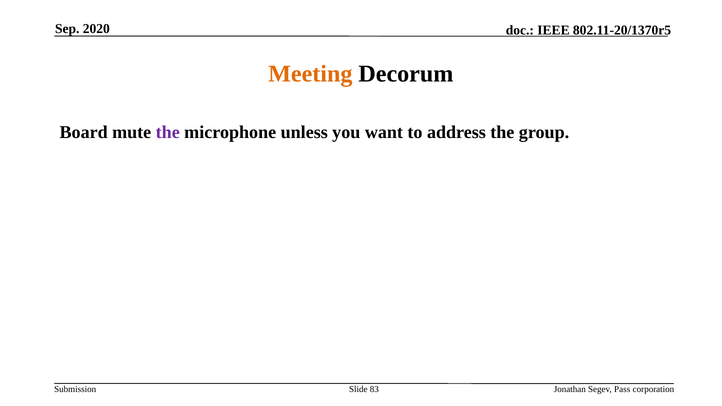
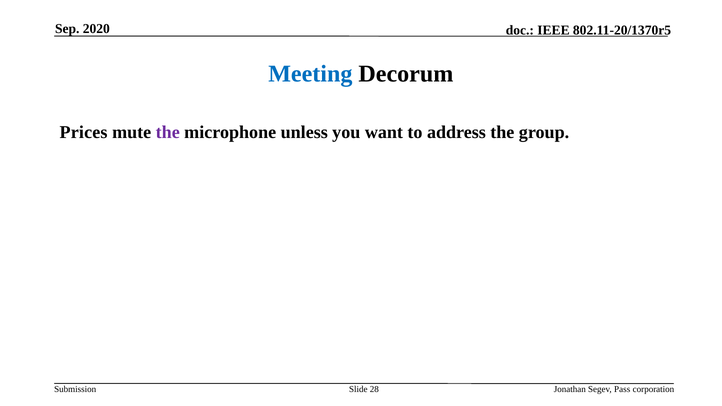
Meeting colour: orange -> blue (310, 74)
Board: Board -> Prices (84, 132)
83: 83 -> 28 (374, 390)
